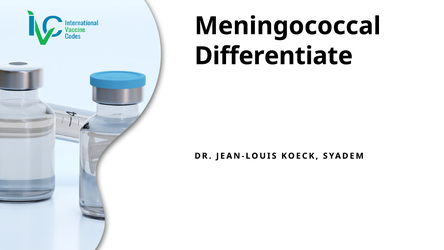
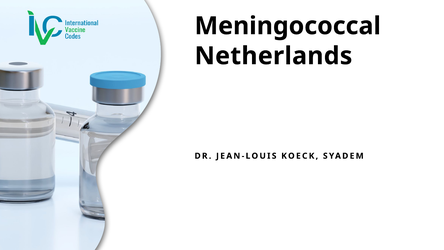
Differentiate: Differentiate -> Netherlands (273, 56)
